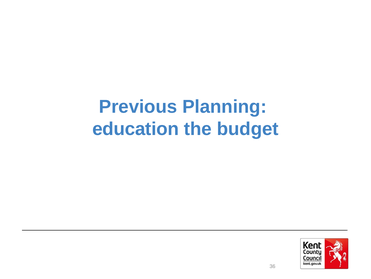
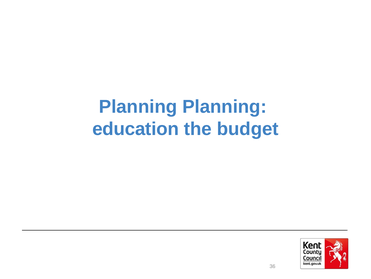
Previous: Previous -> Planning (138, 106)
